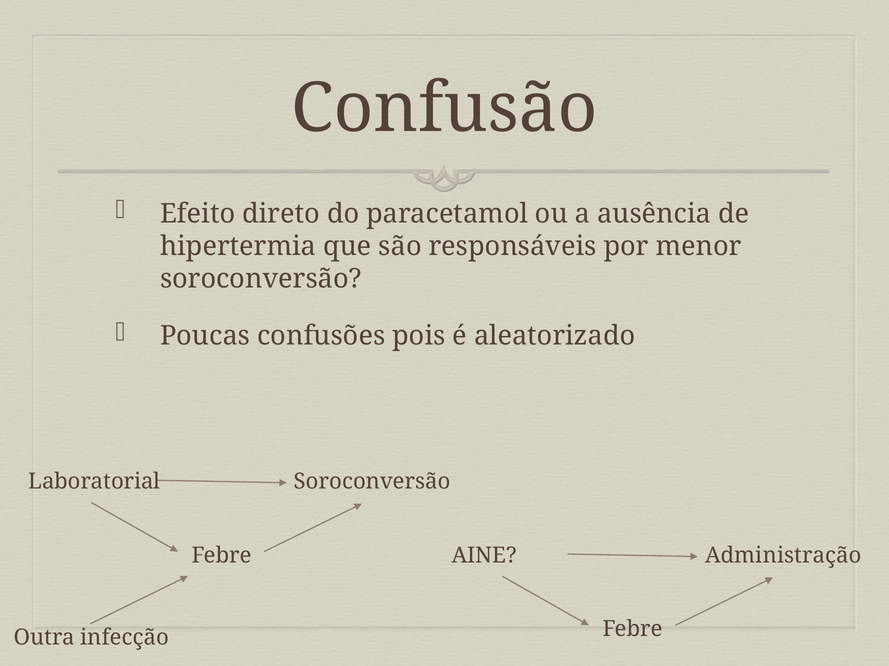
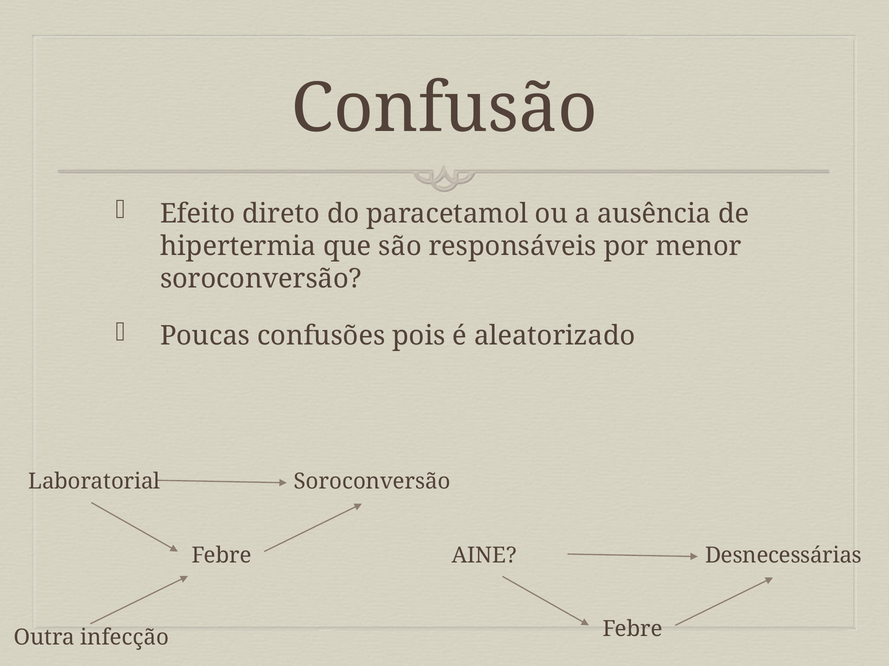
Administração: Administração -> Desnecessárias (783, 556)
